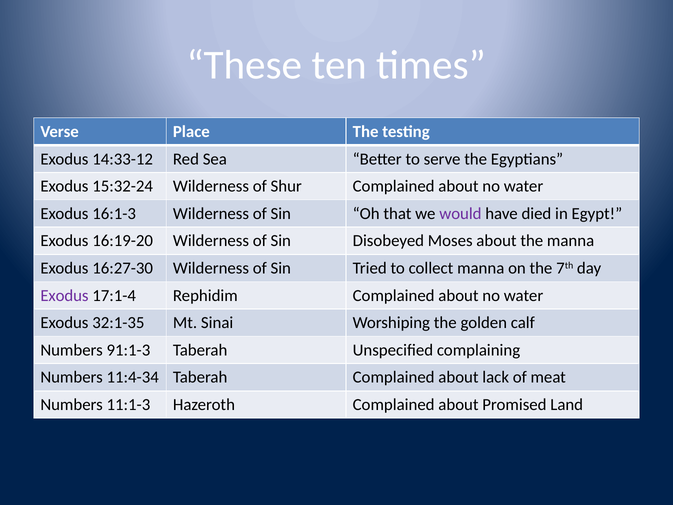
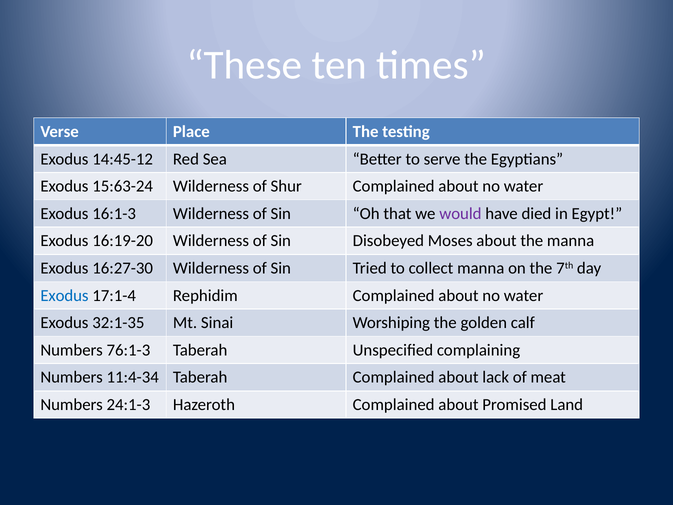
14:33-12: 14:33-12 -> 14:45-12 (123, 159)
15:32-24: 15:32-24 -> 15:63-24 (123, 186)
Exodus colour: purple -> blue (64, 295)
91:1-3: 91:1-3 -> 76:1-3 (128, 350)
11:1-3: 11:1-3 -> 24:1-3 (128, 405)
